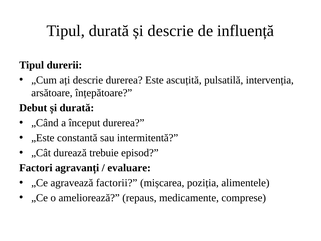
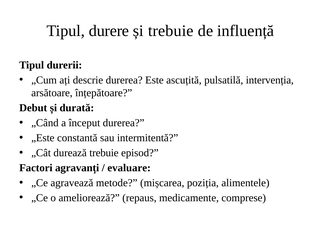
Tipul durată: durată -> durere (109, 31)
și descrie: descrie -> trebuie (171, 31)
factorii: factorii -> metode (117, 183)
